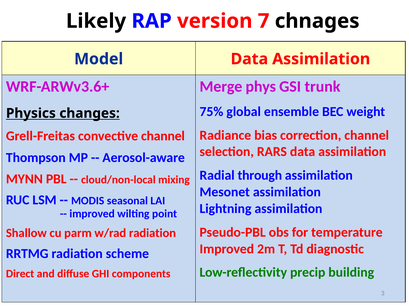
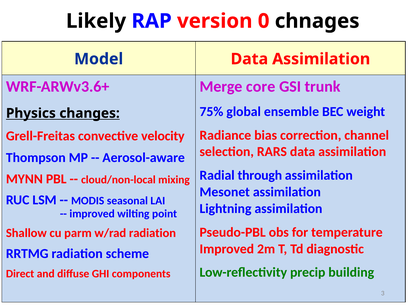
7: 7 -> 0 (264, 21)
phys: phys -> core (261, 87)
convective channel: channel -> velocity (163, 136)
